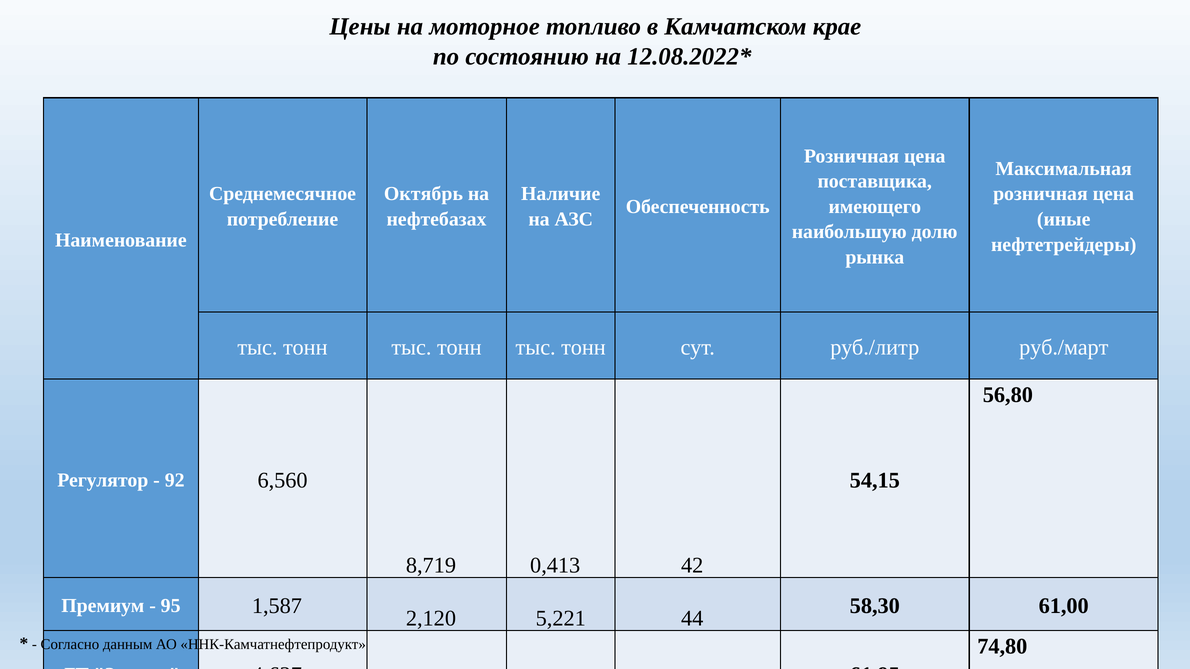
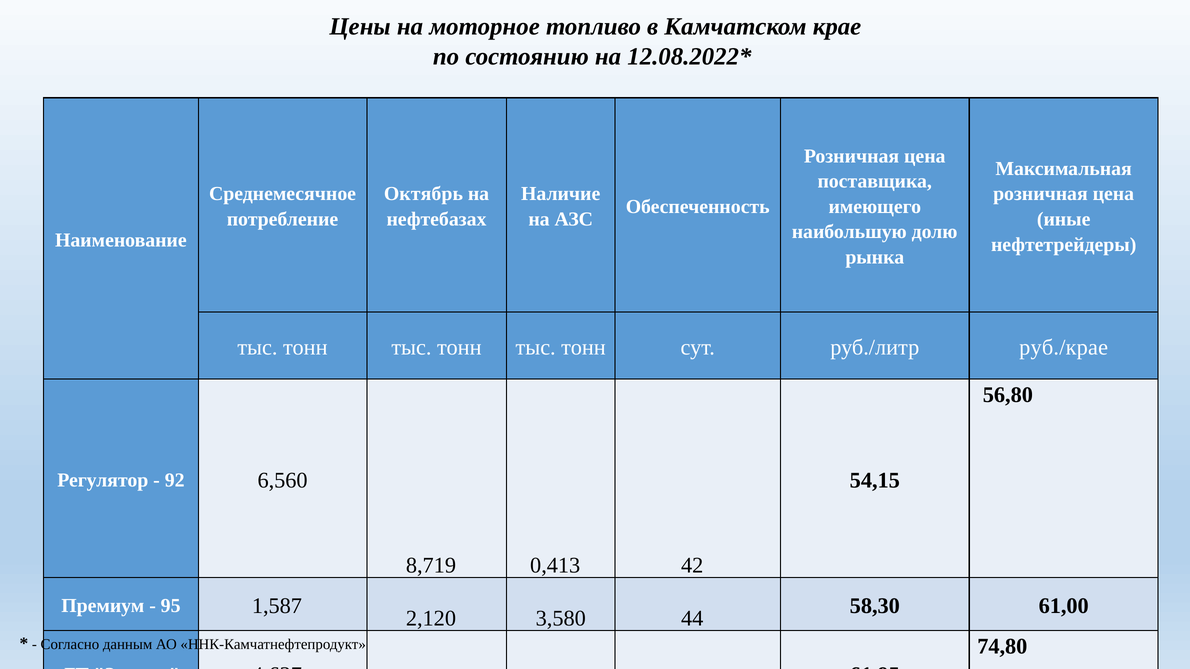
руб./март: руб./март -> руб./крае (1064, 348)
5,221: 5,221 -> 3,580 (561, 619)
